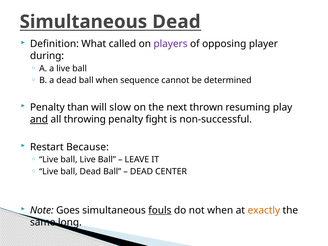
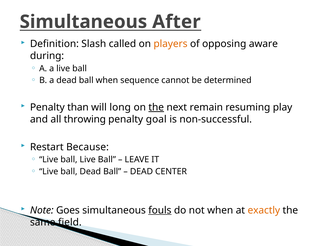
Simultaneous Dead: Dead -> After (176, 22)
What: What -> Slash (94, 44)
players colour: purple -> orange (171, 44)
player: player -> aware (263, 44)
slow: slow -> long (120, 107)
the underline: none -> present (156, 107)
thrown: thrown -> remain (206, 107)
and underline: present -> none (39, 119)
fight: fight -> goal (156, 119)
long: long -> field (70, 222)
